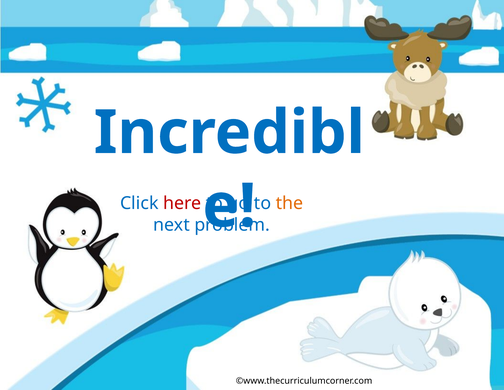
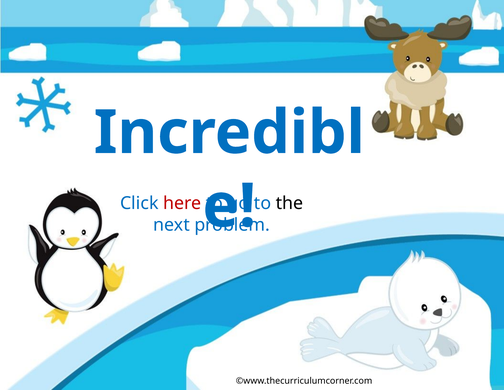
the colour: orange -> black (289, 203)
